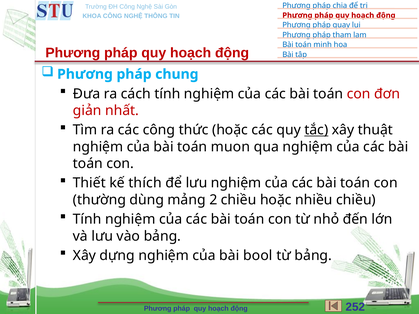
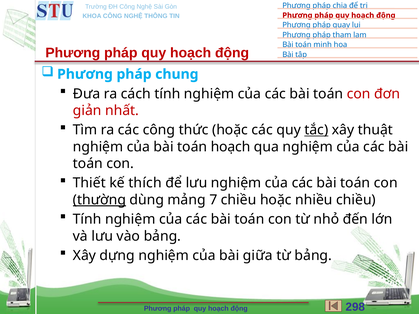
toán muon: muon -> hoạch (231, 147)
thường underline: none -> present (99, 200)
2: 2 -> 7 (213, 200)
bool: bool -> giữa (258, 256)
252: 252 -> 298 (355, 307)
